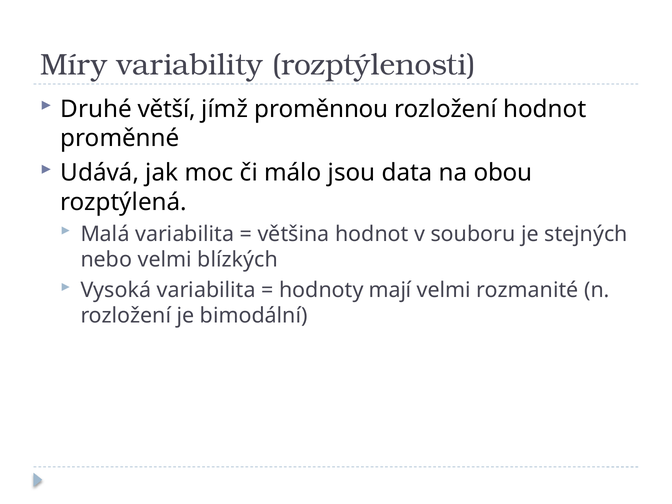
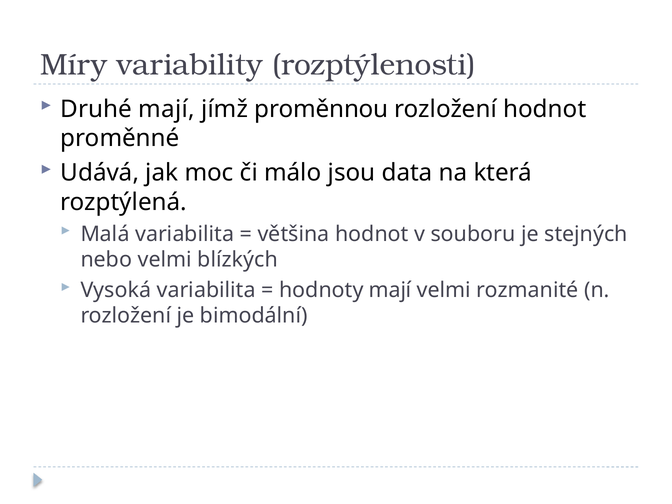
Druhé větší: větší -> mají (166, 109)
obou: obou -> která (503, 173)
